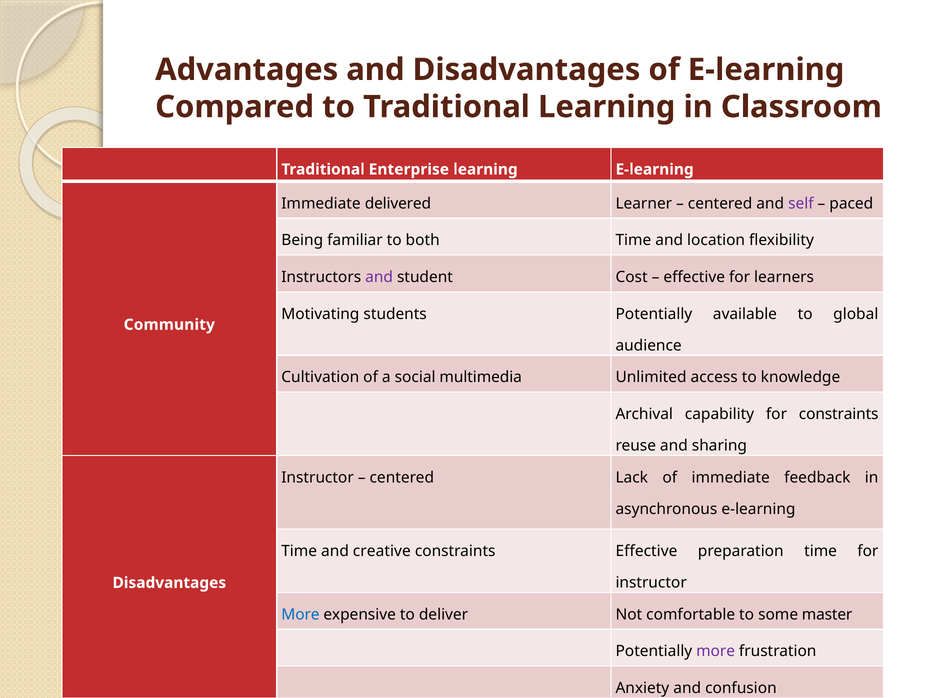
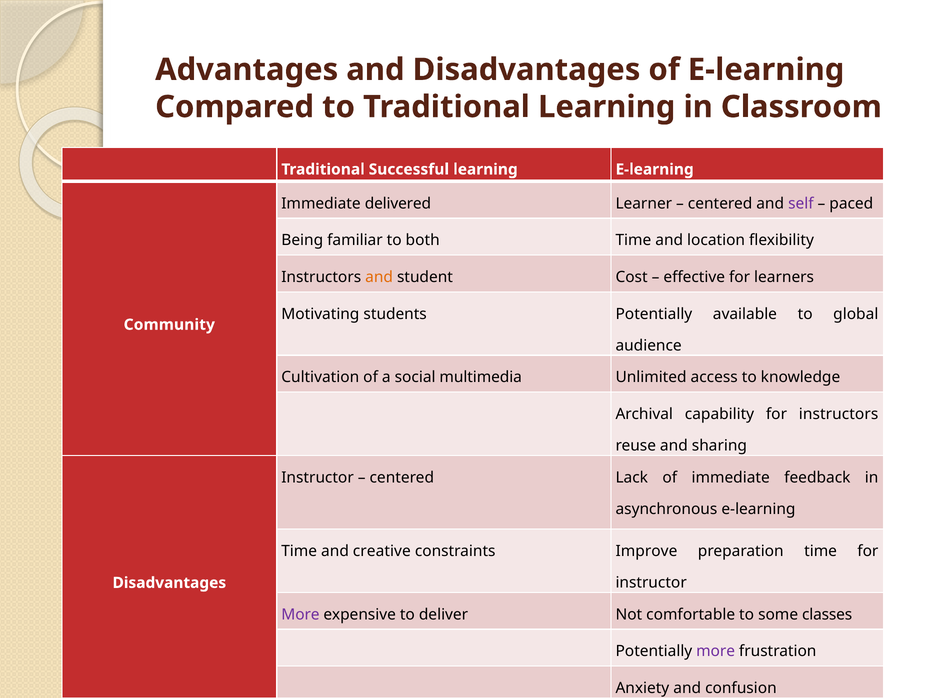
Enterprise: Enterprise -> Successful (409, 169)
and colour: purple -> orange (379, 277)
for constraints: constraints -> instructors (839, 414)
constraints Effective: Effective -> Improve (646, 551)
More colour: blue -> purple (300, 614)
master: master -> classes (827, 614)
